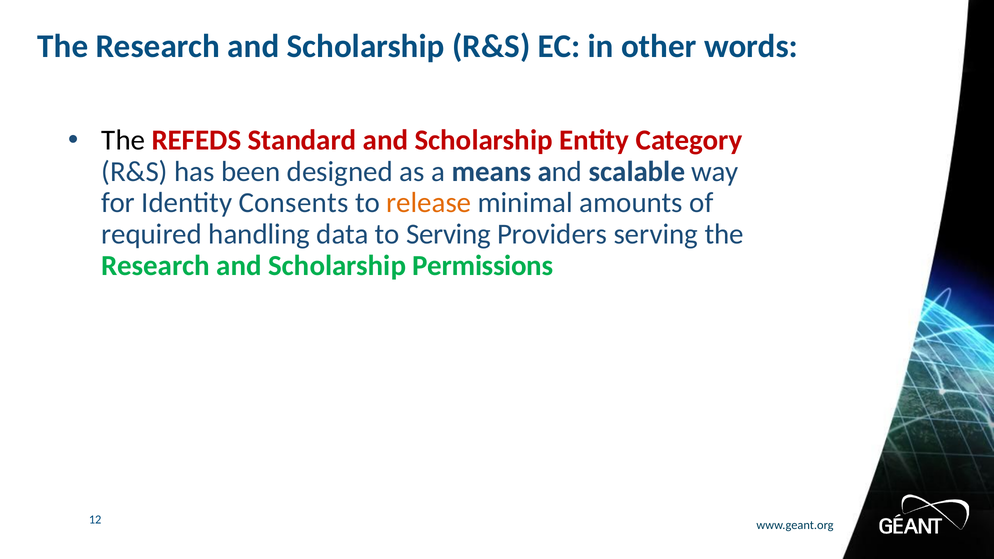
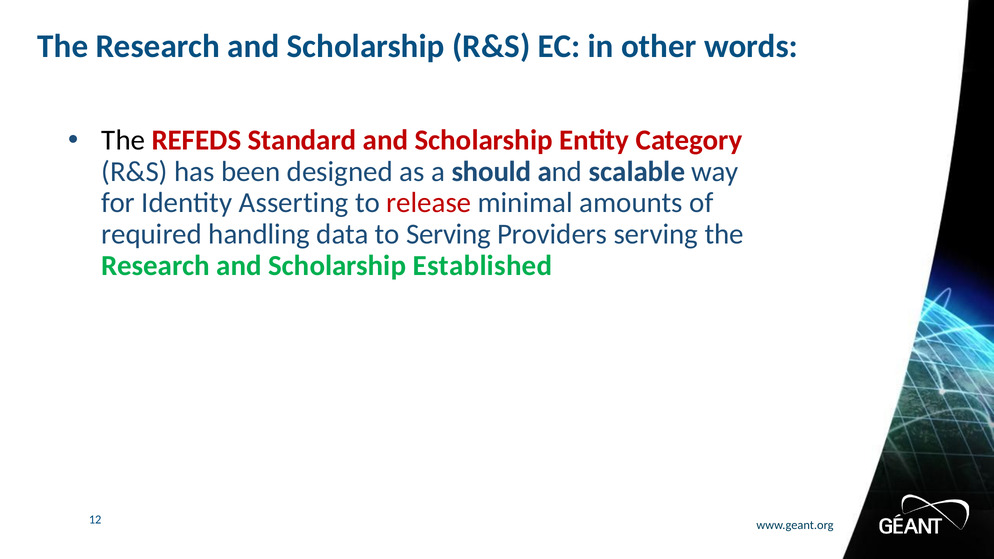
means: means -> should (491, 172)
Consents: Consents -> Asserting (294, 203)
release colour: orange -> red (429, 203)
Permissions: Permissions -> Established (482, 266)
